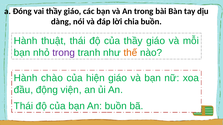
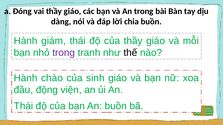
thuật: thuật -> giám (54, 41)
thế colour: orange -> black (130, 53)
hiện: hiện -> sinh (95, 78)
